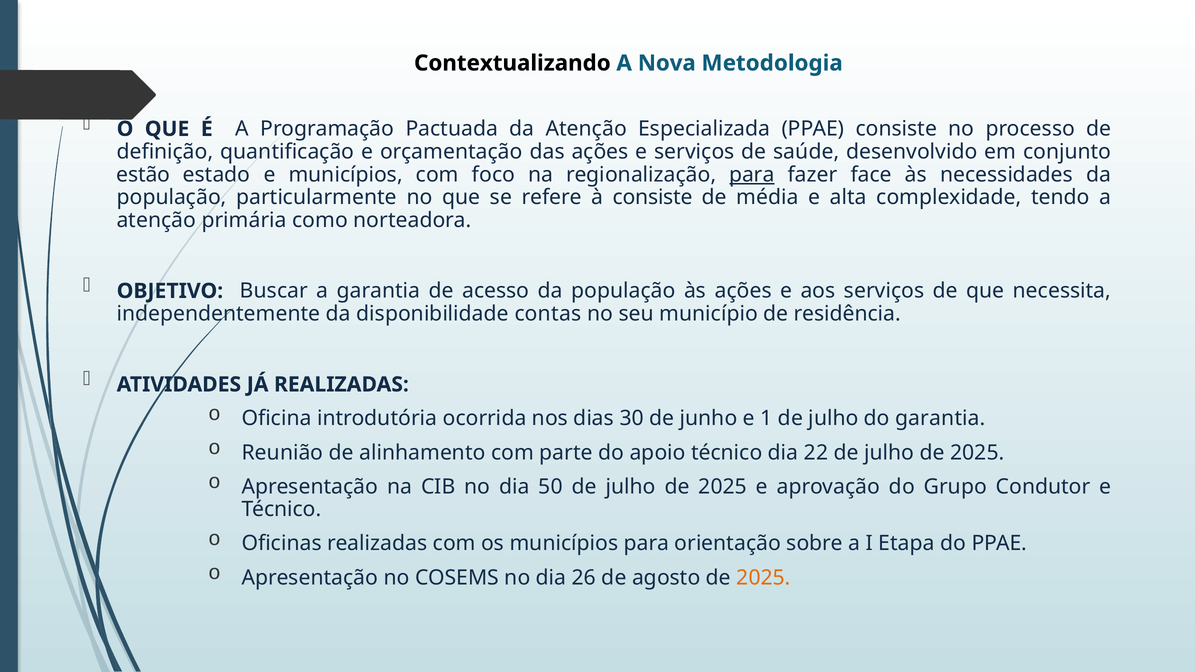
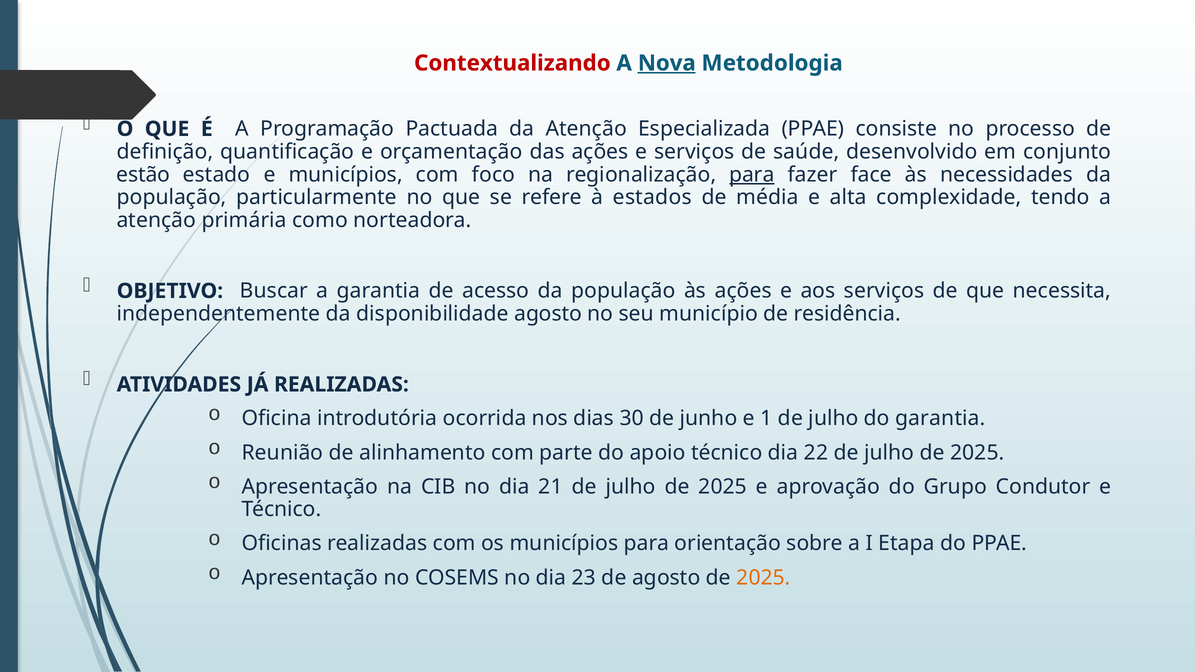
Contextualizando colour: black -> red (512, 63)
Nova underline: none -> present (667, 63)
à consiste: consiste -> estados (652, 198)
disponibilidade contas: contas -> agosto (548, 314)
50: 50 -> 21 (551, 487)
26: 26 -> 23 (584, 578)
